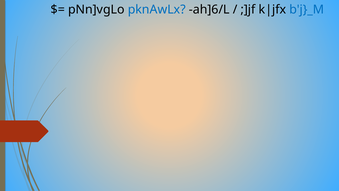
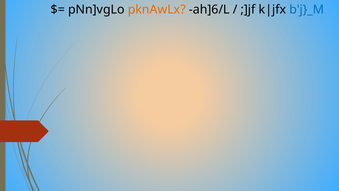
pknAwLx colour: blue -> orange (157, 10)
